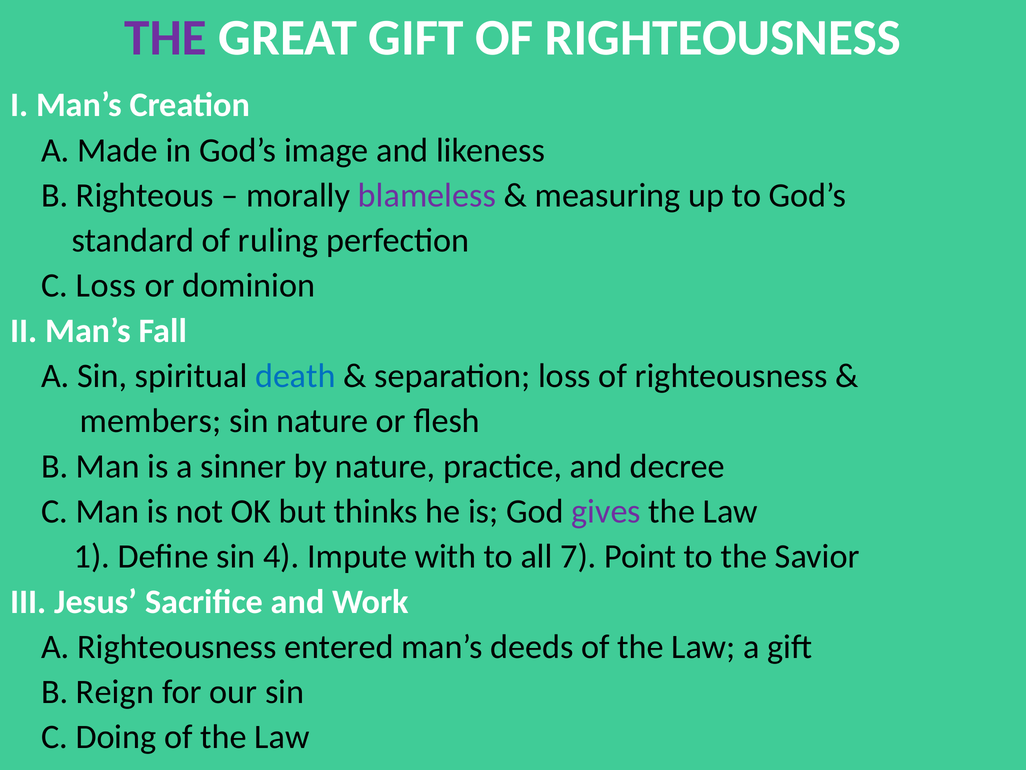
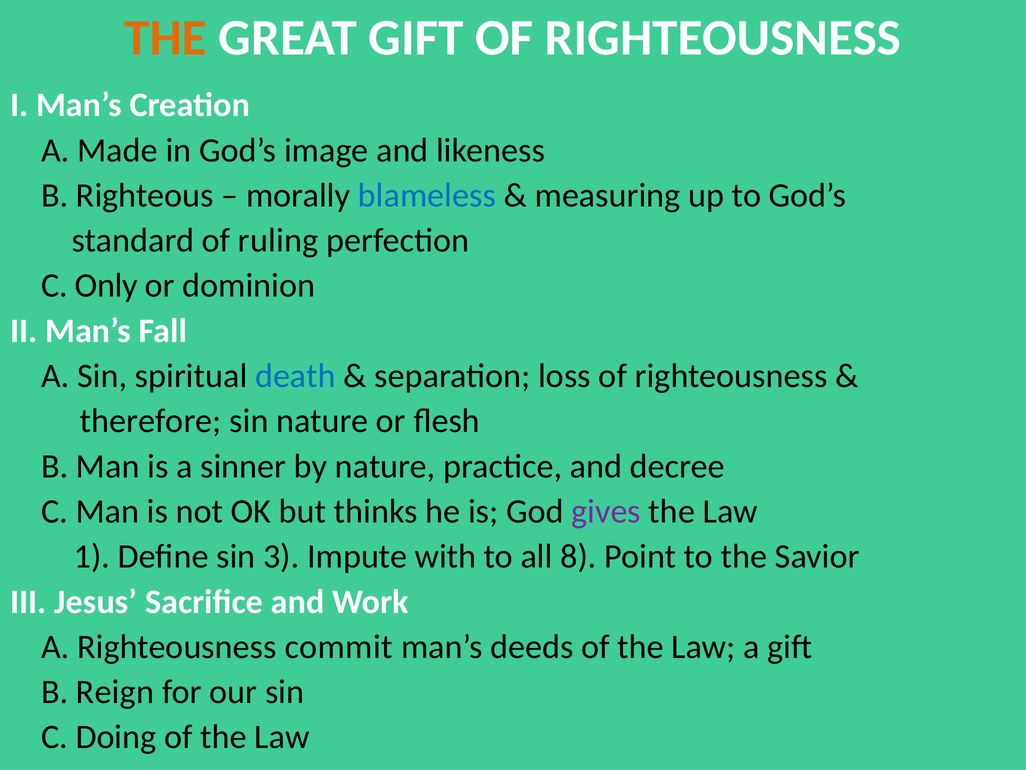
THE colour: purple -> orange (166, 38)
blameless colour: purple -> blue (427, 195)
C Loss: Loss -> Only (106, 285)
members: members -> therefore (151, 421)
4: 4 -> 3 (281, 556)
7: 7 -> 8 (578, 556)
entered: entered -> commit (339, 646)
